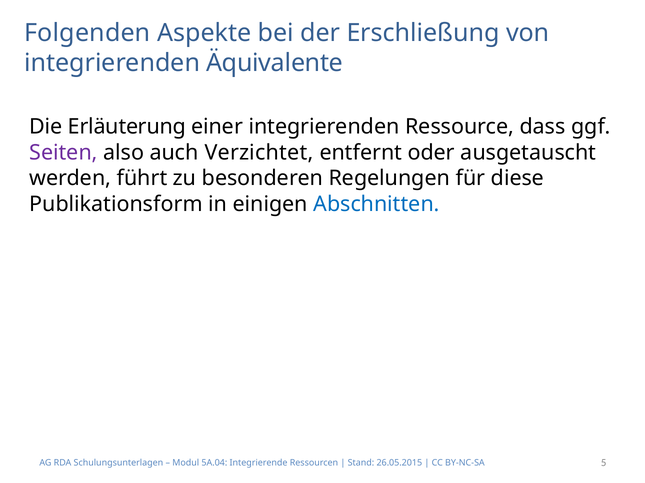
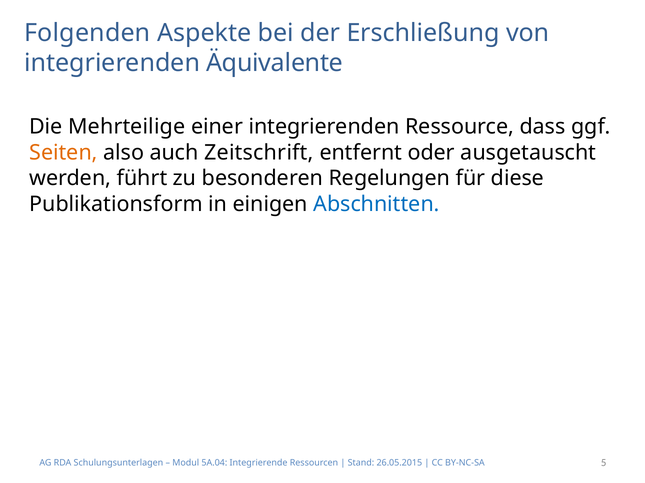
Erläuterung: Erläuterung -> Mehrteilige (127, 127)
Seiten colour: purple -> orange (63, 153)
Verzichtet: Verzichtet -> Zeitschrift (259, 153)
